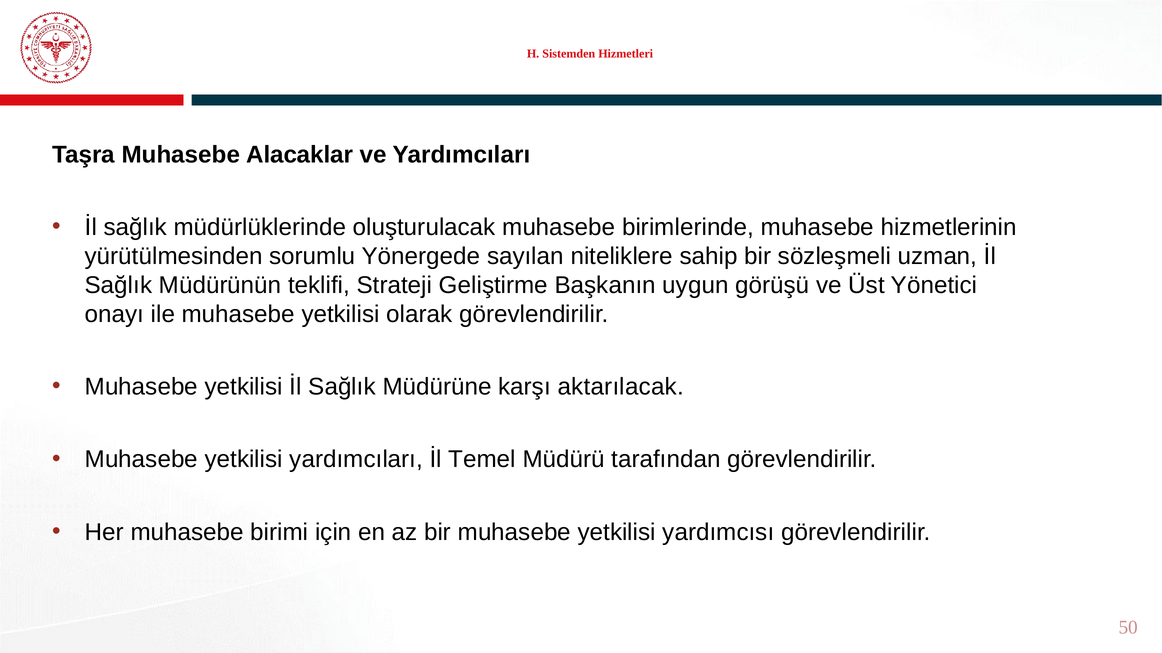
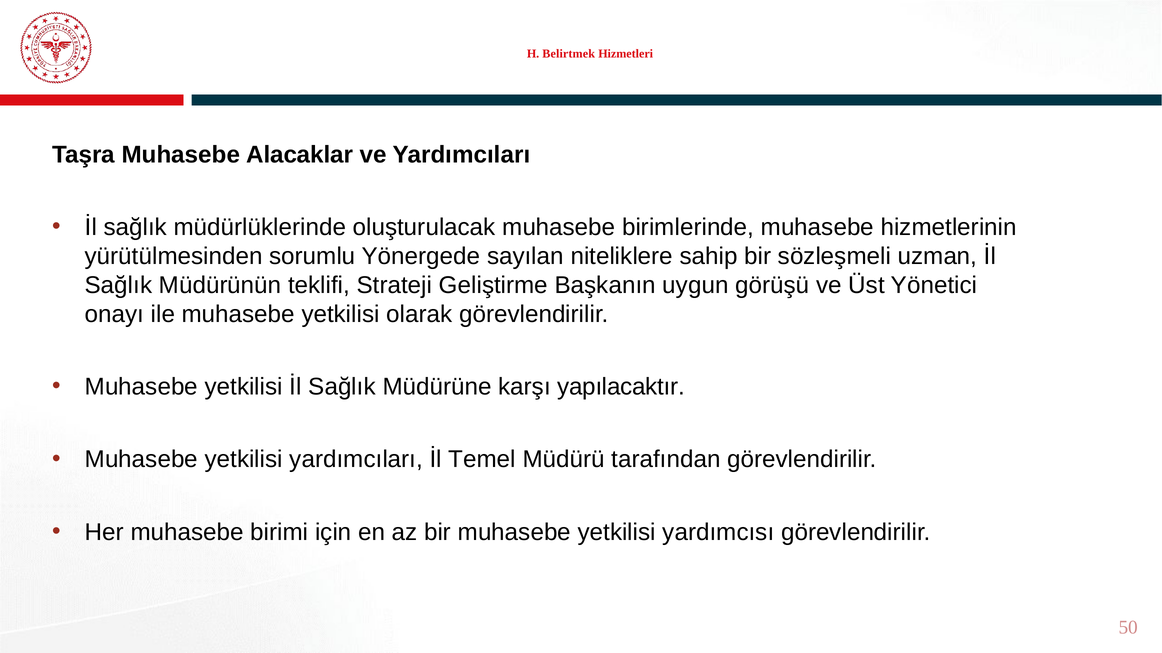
Sistemden: Sistemden -> Belirtmek (569, 54)
aktarılacak: aktarılacak -> yapılacaktır (621, 387)
